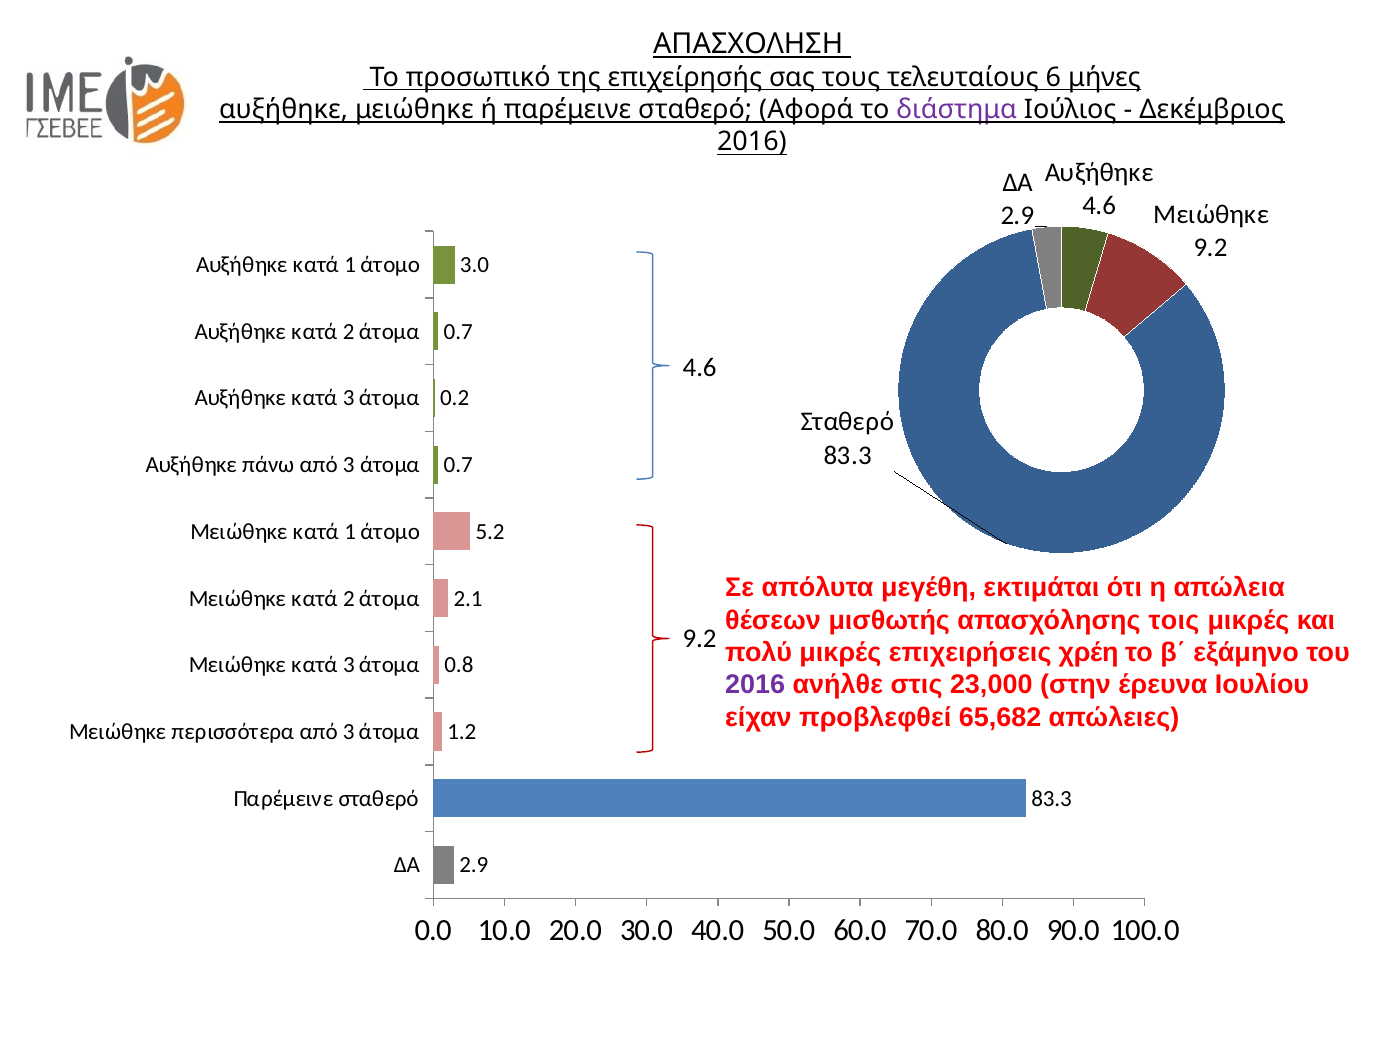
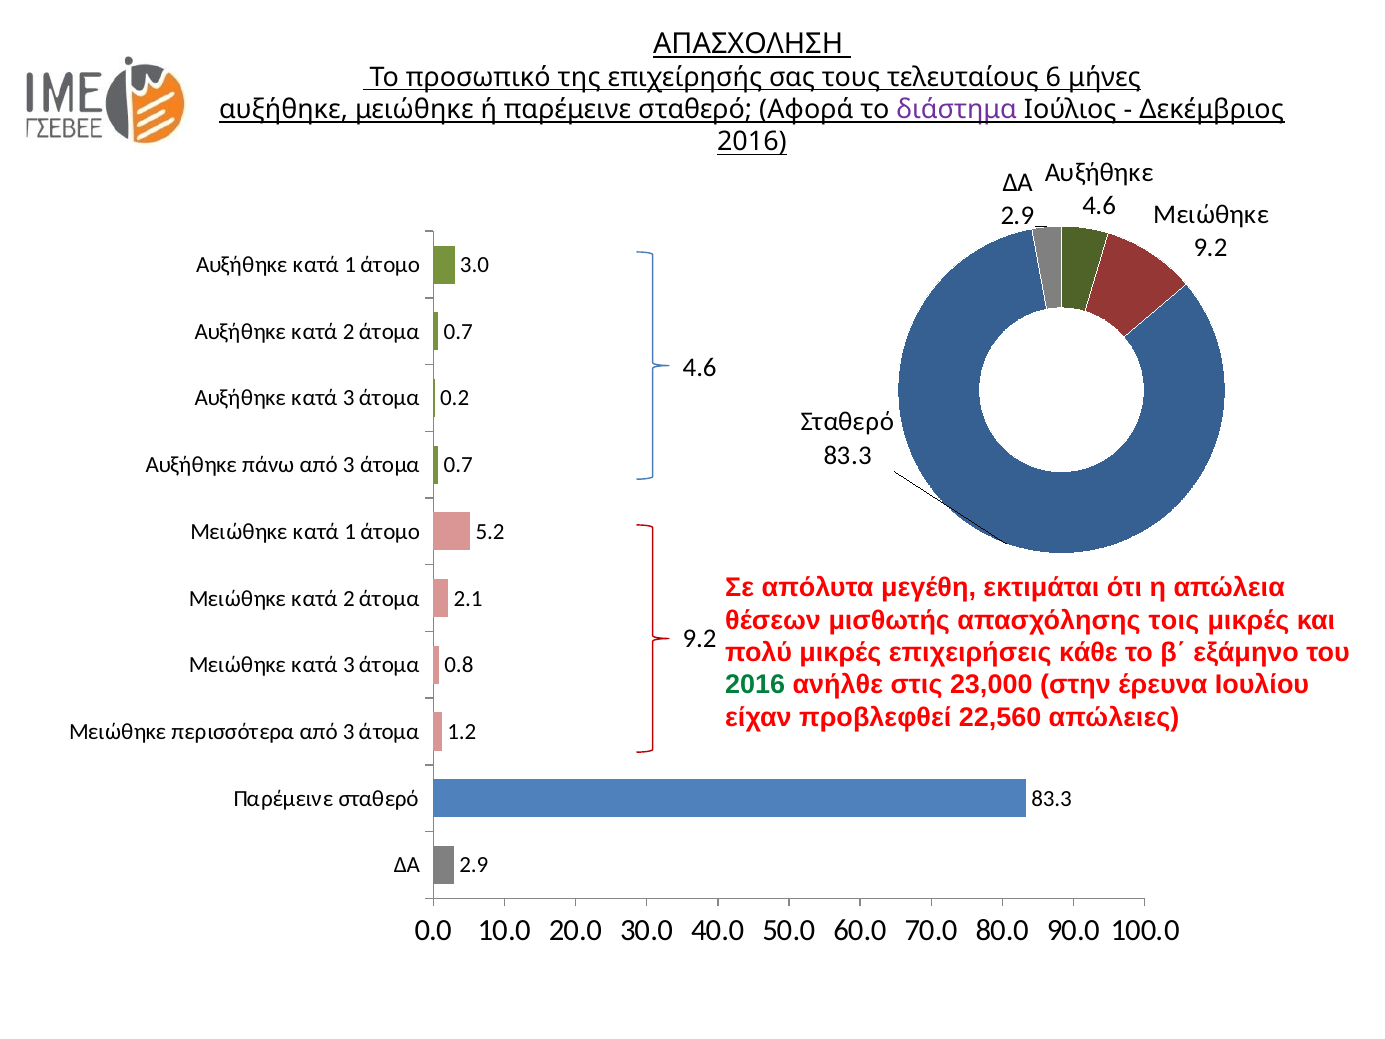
χρέη: χρέη -> κάθε (1088, 653)
2016 colour: purple -> green (755, 685)
65,682: 65,682 -> 22,560 (1000, 717)
